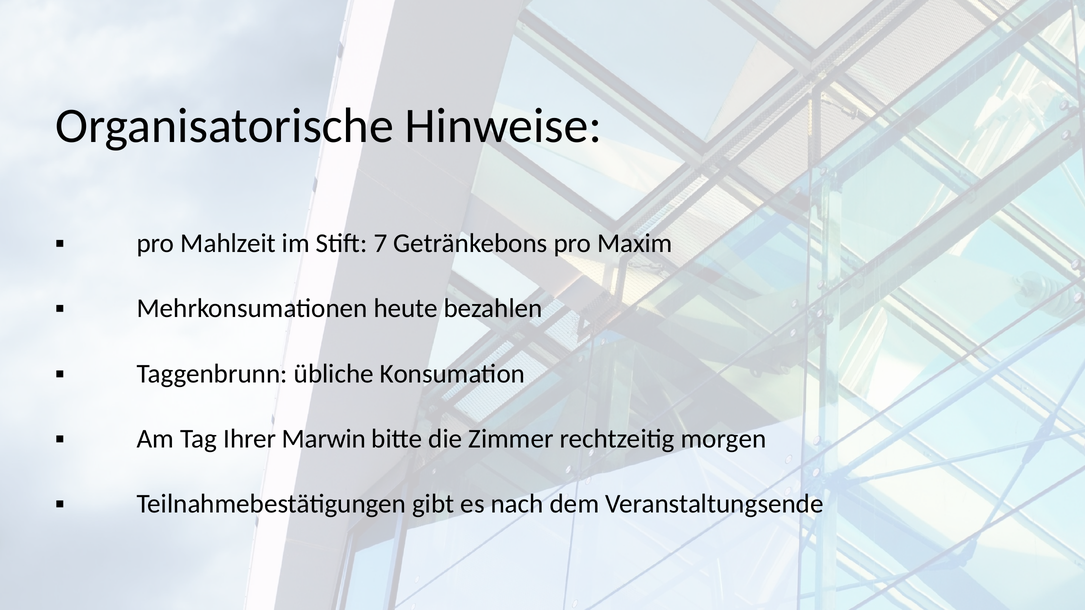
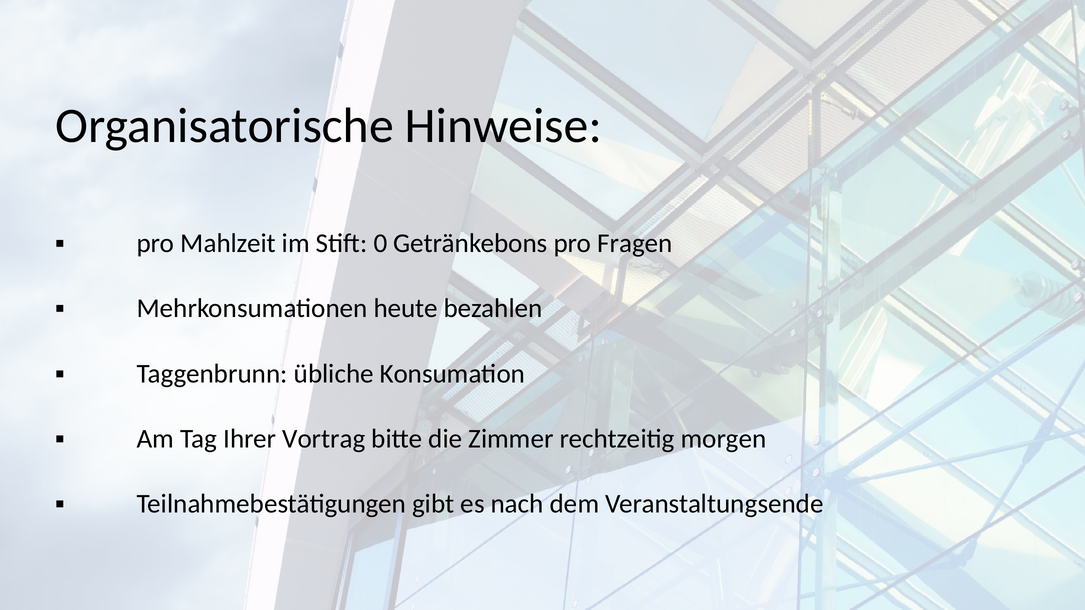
7: 7 -> 0 (380, 244)
Maxim: Maxim -> Fragen (635, 244)
Marwin: Marwin -> Vortrag (324, 439)
